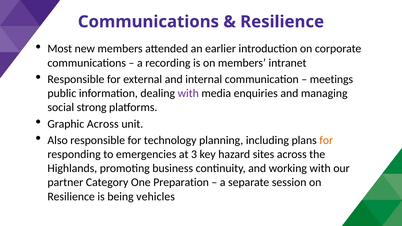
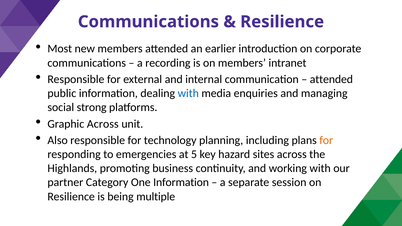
meetings: meetings -> attended (331, 79)
with colour: purple -> blue (188, 93)
3: 3 -> 5 (194, 154)
One Preparation: Preparation -> Information (181, 183)
vehicles: vehicles -> multiple (156, 197)
